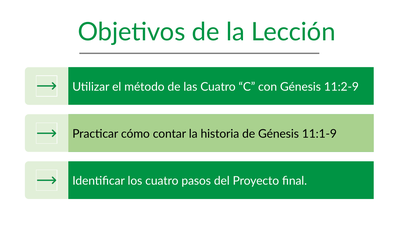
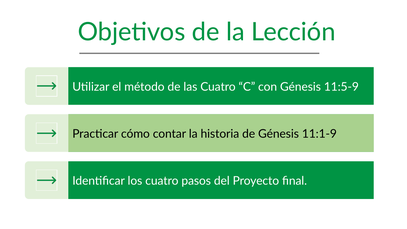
11:2-9: 11:2-9 -> 11:5-9 (341, 87)
